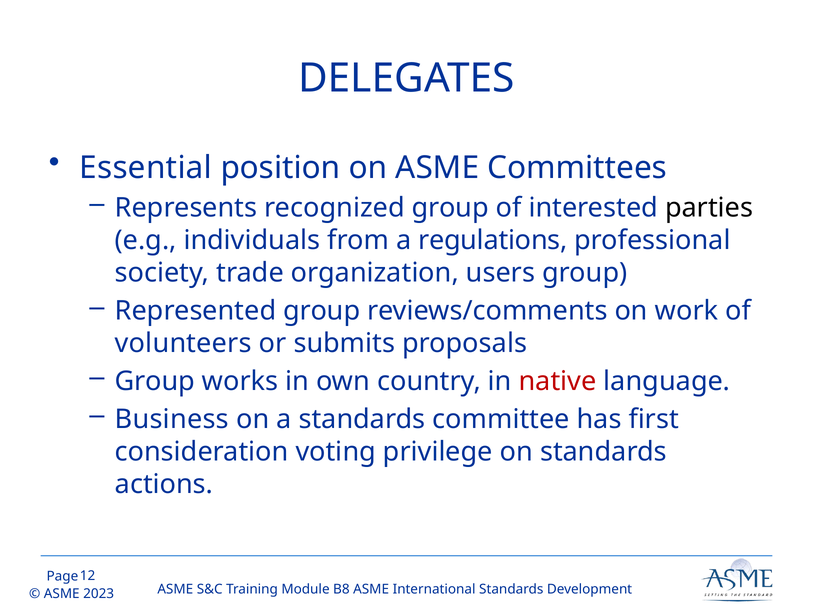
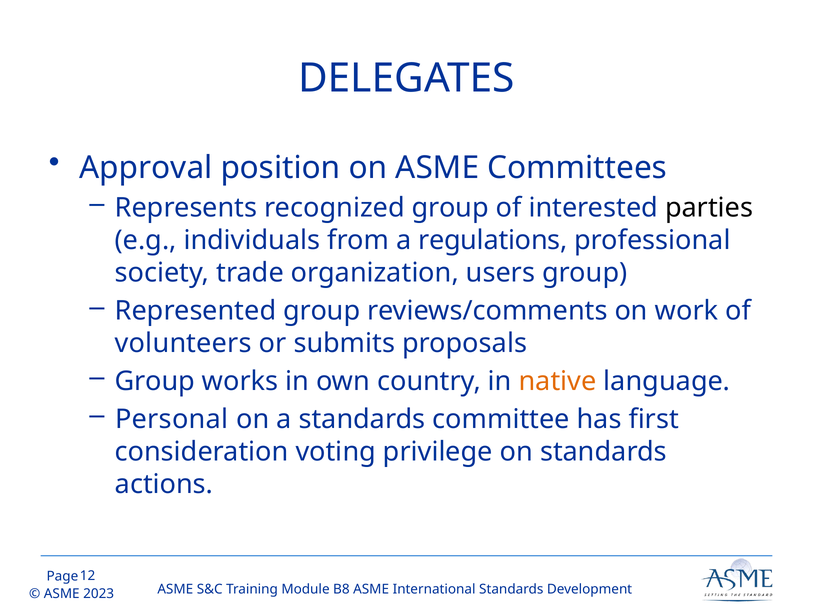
Essential: Essential -> Approval (146, 168)
native colour: red -> orange (558, 381)
Business: Business -> Personal (172, 419)
